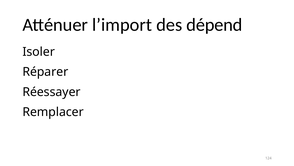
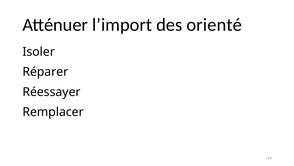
dépend: dépend -> orienté (214, 25)
